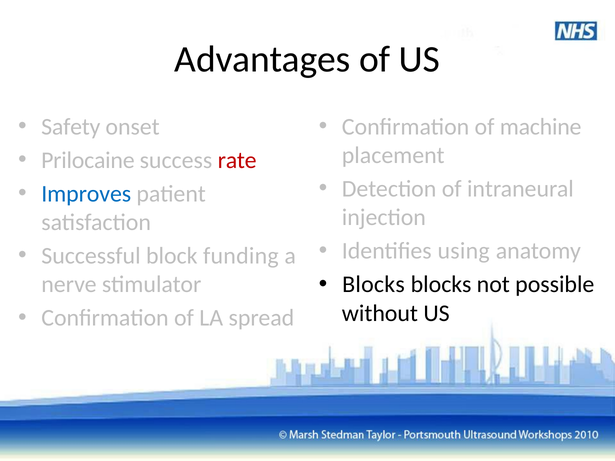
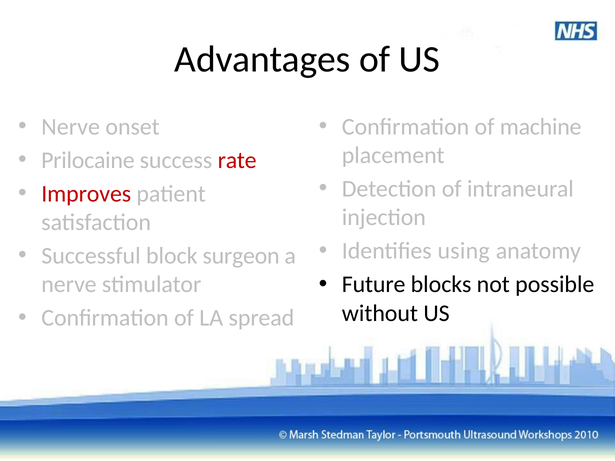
Safety: Safety -> Nerve (71, 127)
Improves colour: blue -> red (86, 194)
funding: funding -> surgeon (241, 256)
Blocks: Blocks -> Future (374, 285)
